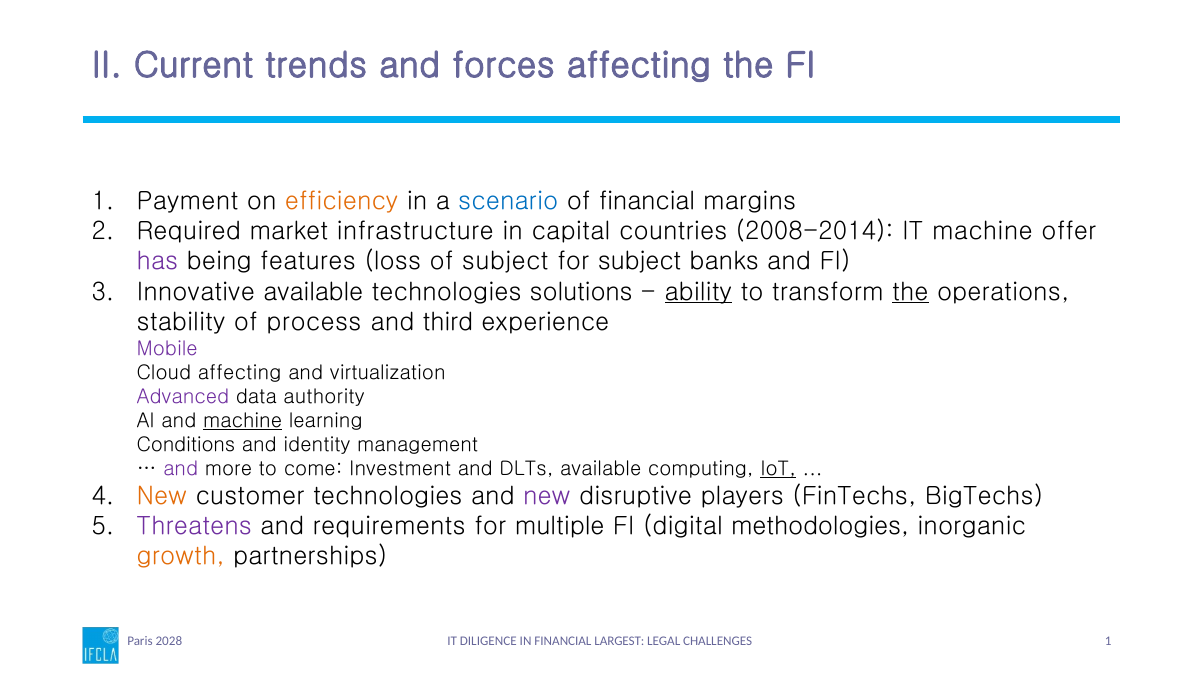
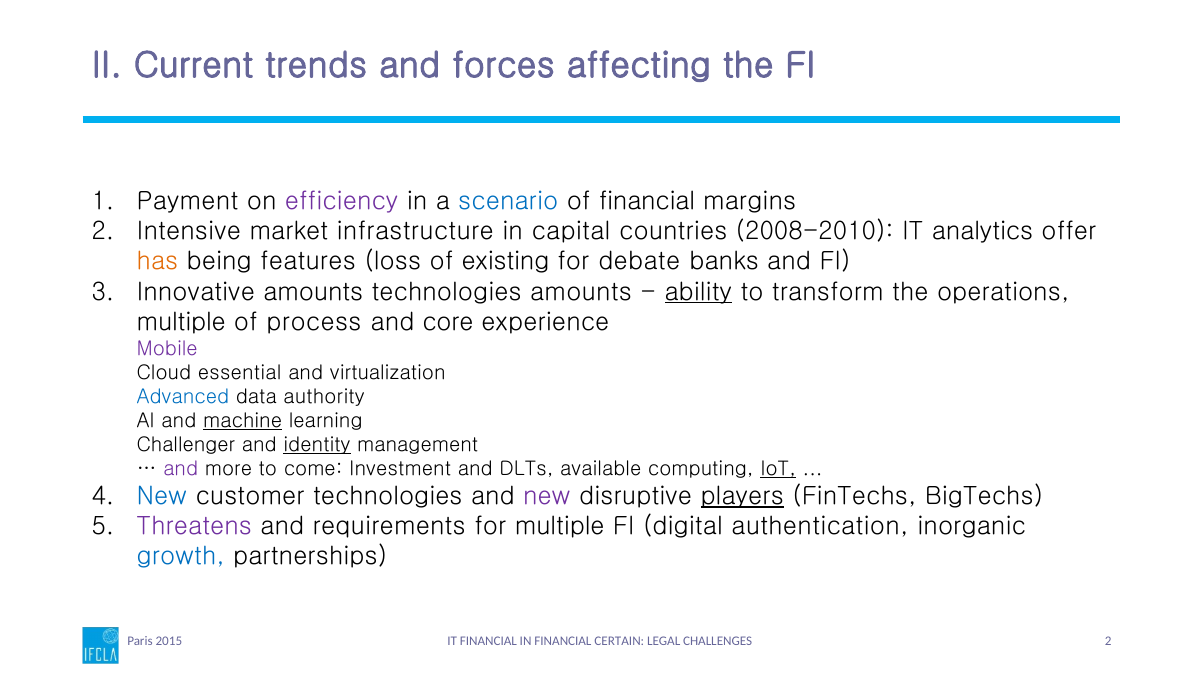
efficiency colour: orange -> purple (342, 201)
Required: Required -> Intensive (189, 231)
2008-2014: 2008-2014 -> 2008-2010 (815, 231)
IT machine: machine -> analytics (983, 231)
has colour: purple -> orange (157, 262)
of subject: subject -> existing (506, 262)
for subject: subject -> debate (639, 262)
Innovative available: available -> amounts (313, 292)
technologies solutions: solutions -> amounts (581, 292)
the underline: present -> none (910, 292)
stability: stability -> multiple (181, 322)
third: third -> core (448, 322)
Cloud affecting: affecting -> essential (240, 372)
Advanced colour: purple -> blue (183, 397)
Conditions: Conditions -> Challenger (186, 445)
identity underline: none -> present (317, 445)
New colour: orange -> blue (162, 496)
players underline: none -> present (742, 496)
methodologies: methodologies -> authentication (820, 526)
growth colour: orange -> blue (181, 556)
2028: 2028 -> 2015 (169, 640)
IT DILIGENCE: DILIGENCE -> FINANCIAL (488, 640)
LARGEST: LARGEST -> CERTAIN (619, 640)
CHALLENGES 1: 1 -> 2 (1108, 640)
